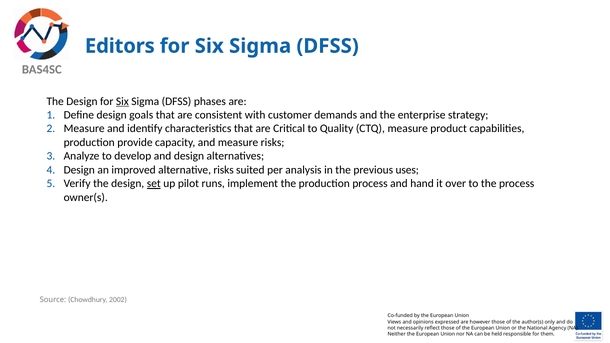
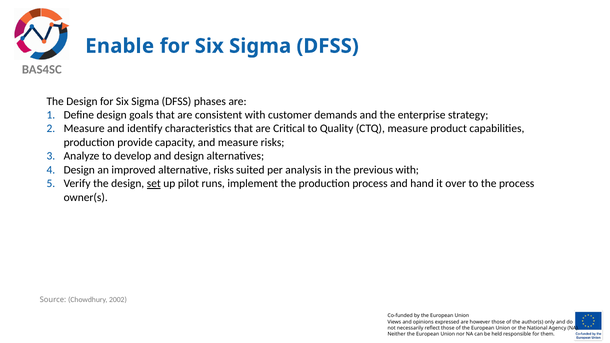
Editors: Editors -> Enable (120, 46)
Six underline: present -> none (122, 101)
previous uses: uses -> with (407, 170)
